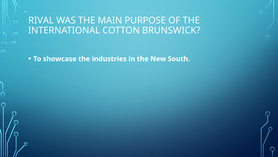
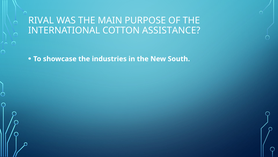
BRUNSWICK: BRUNSWICK -> ASSISTANCE (171, 30)
